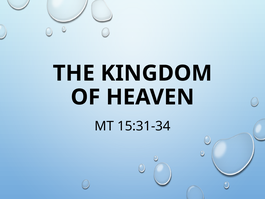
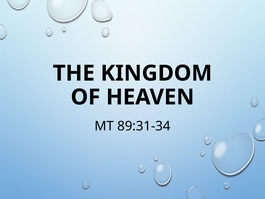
15:31-34: 15:31-34 -> 89:31-34 (144, 126)
